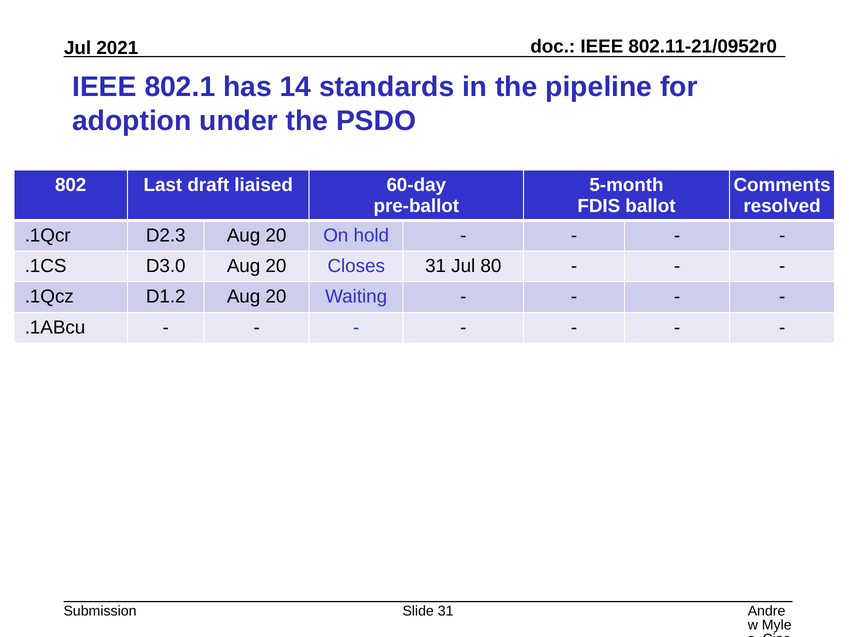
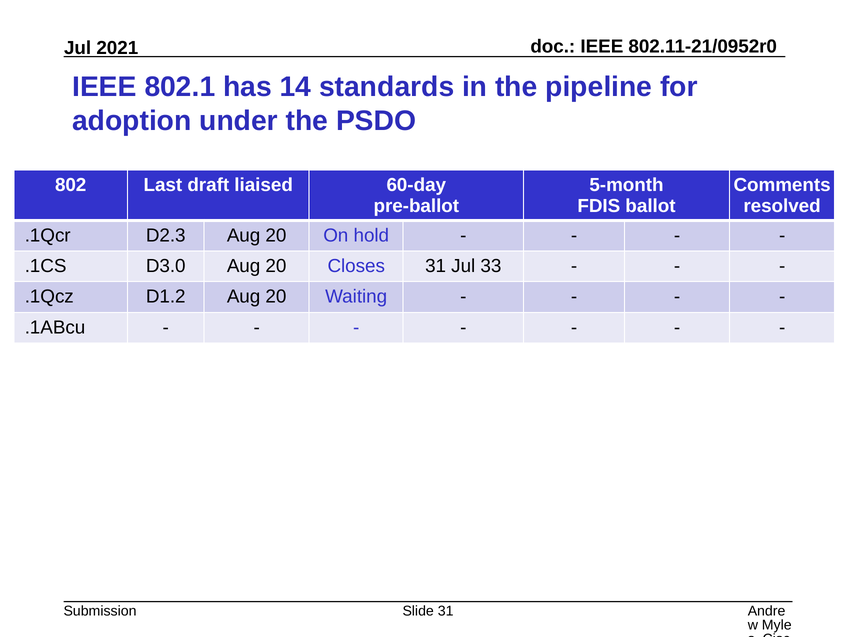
80: 80 -> 33 (491, 266)
